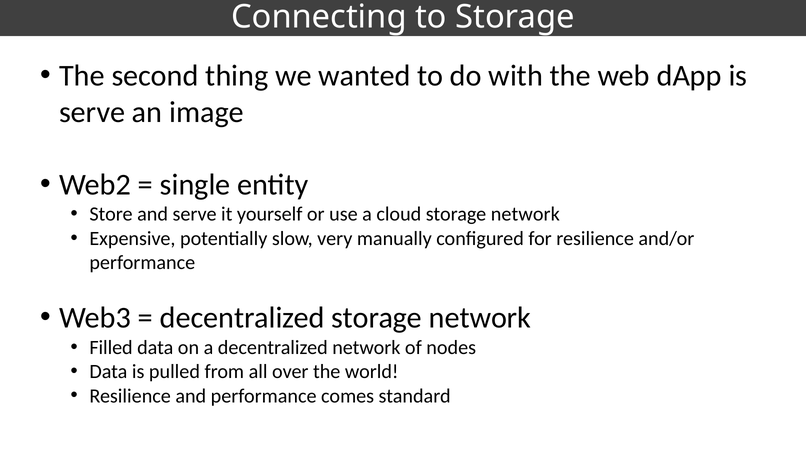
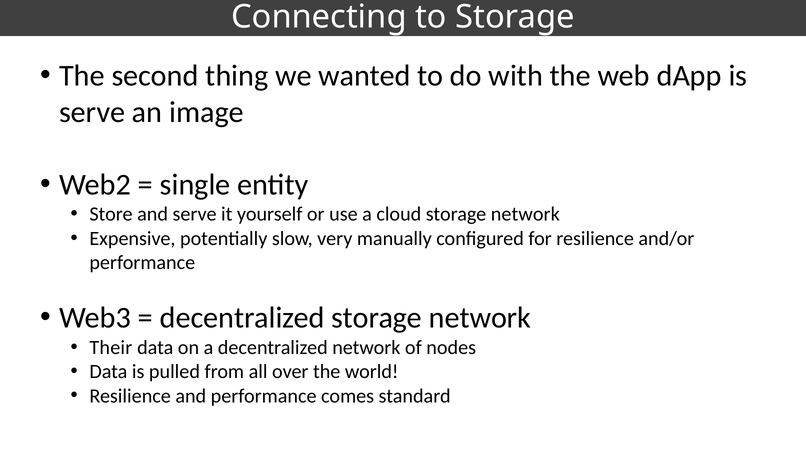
Filled: Filled -> Their (111, 347)
